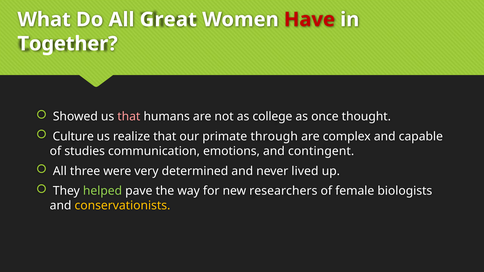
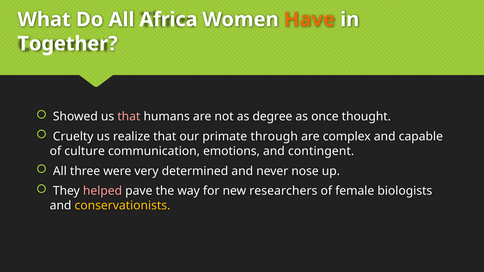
Great: Great -> Africa (168, 20)
Have colour: red -> orange (309, 20)
college: college -> degree (272, 117)
Culture: Culture -> Cruelty (73, 137)
studies: studies -> culture (85, 151)
lived: lived -> nose (305, 171)
helped colour: light green -> pink (103, 191)
